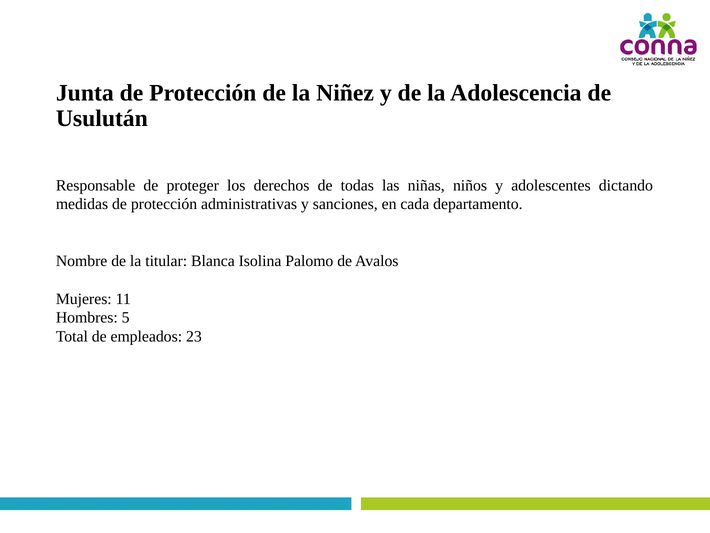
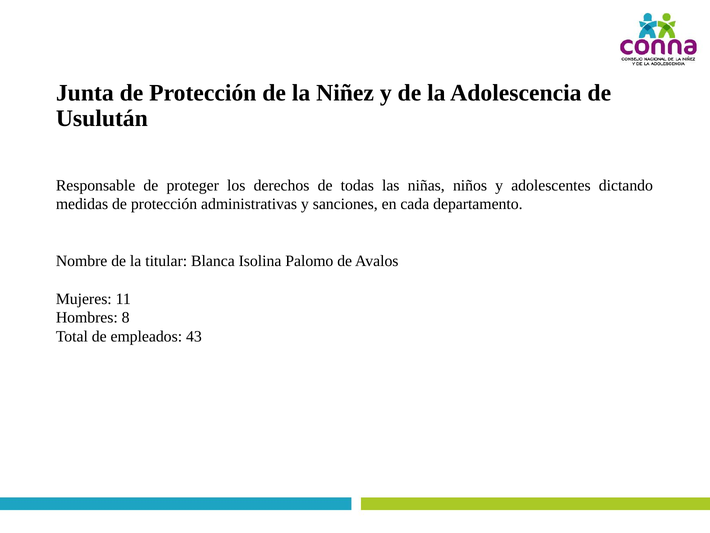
5: 5 -> 8 (126, 317)
23: 23 -> 43 (194, 336)
